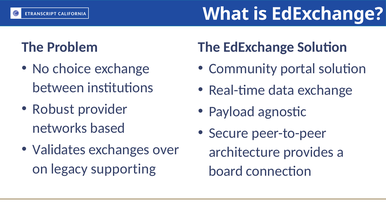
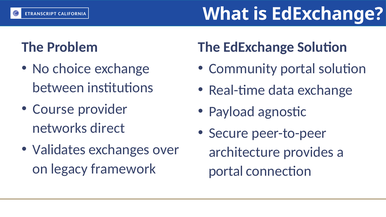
Robust: Robust -> Course (53, 109)
based: based -> direct (108, 128)
supporting: supporting -> framework (123, 169)
board: board -> portal (226, 171)
